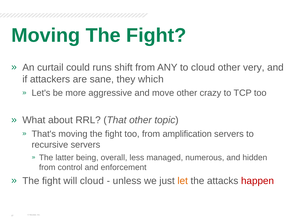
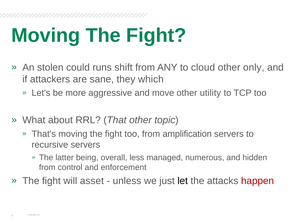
curtail: curtail -> stolen (50, 67)
very: very -> only (254, 67)
crazy: crazy -> utility (210, 93)
will cloud: cloud -> asset (92, 181)
let colour: orange -> black (183, 181)
